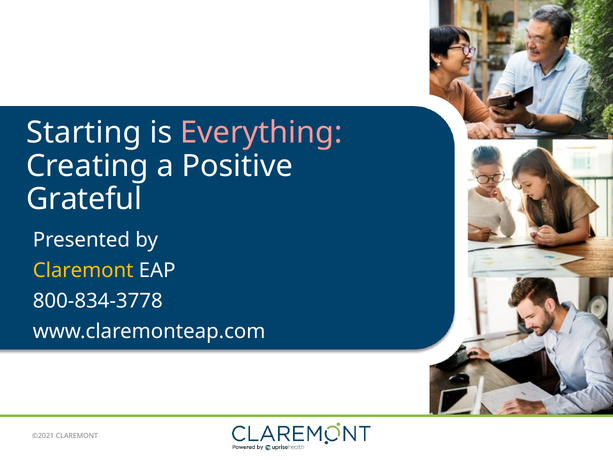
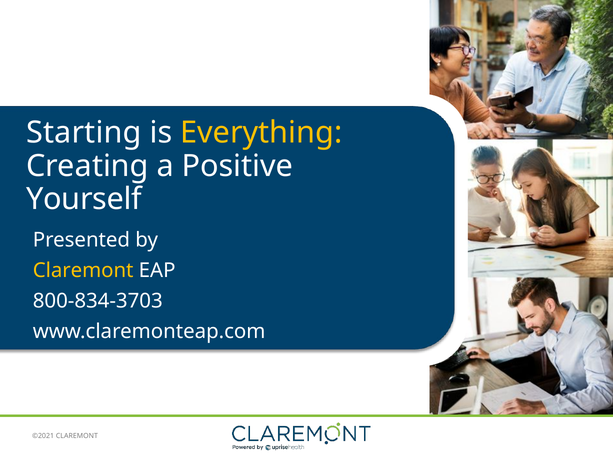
Everything colour: pink -> yellow (261, 133)
Grateful: Grateful -> Yourself (84, 199)
800-834-3778: 800-834-3778 -> 800-834-3703 (98, 301)
